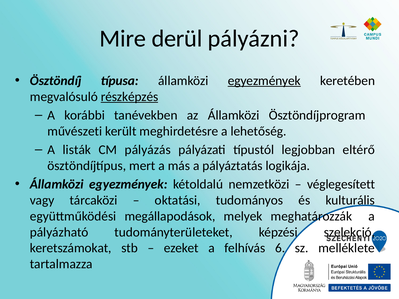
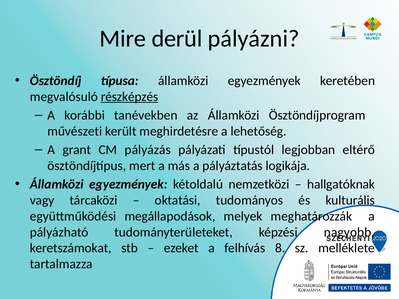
egyezmények underline: present -> none (264, 81)
listák: listák -> grant (77, 150)
véglegesített: véglegesített -> hallgatóknak (341, 184)
szelekció: szelekció -> nagyobb (349, 232)
6: 6 -> 8 (280, 248)
